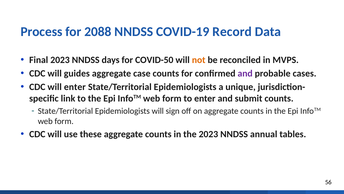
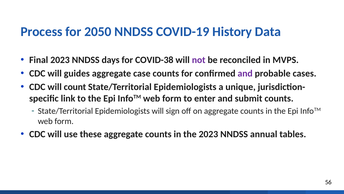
2088: 2088 -> 2050 (98, 32)
Record: Record -> History (232, 32)
COVID-50: COVID-50 -> COVID-38 (154, 60)
not colour: orange -> purple (199, 60)
will enter: enter -> count (75, 87)
